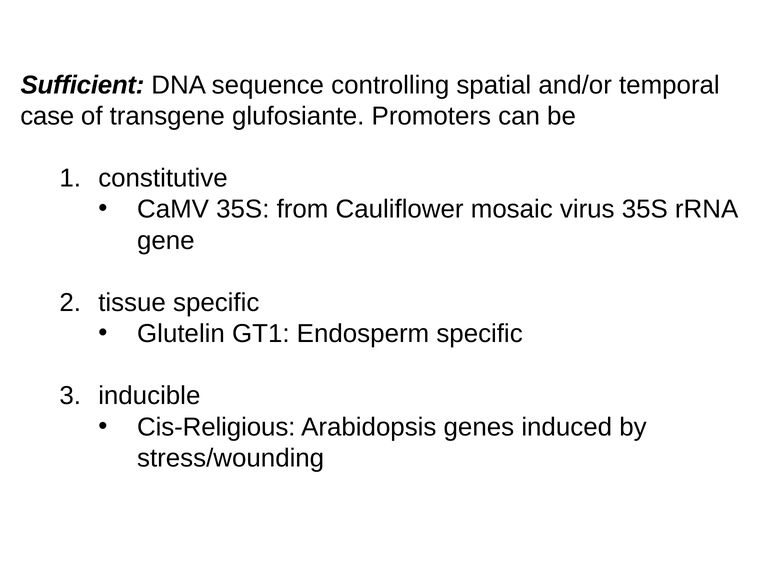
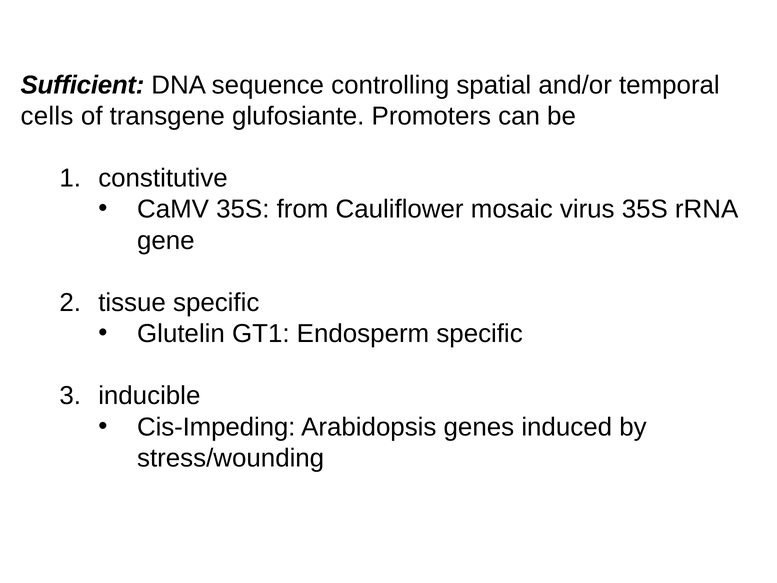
case: case -> cells (47, 116)
Cis-Religious: Cis-Religious -> Cis-Impeding (216, 427)
